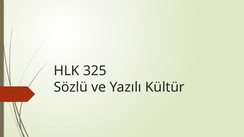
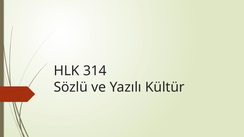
325: 325 -> 314 (95, 71)
